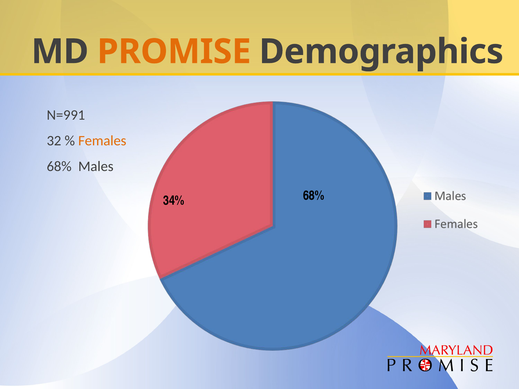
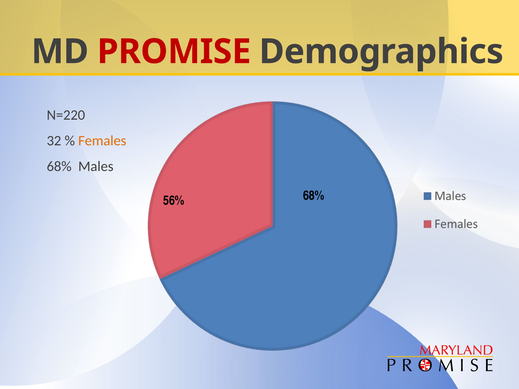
PROMISE colour: orange -> red (174, 52)
N=991: N=991 -> N=220 (66, 115)
34%: 34% -> 56% (174, 201)
